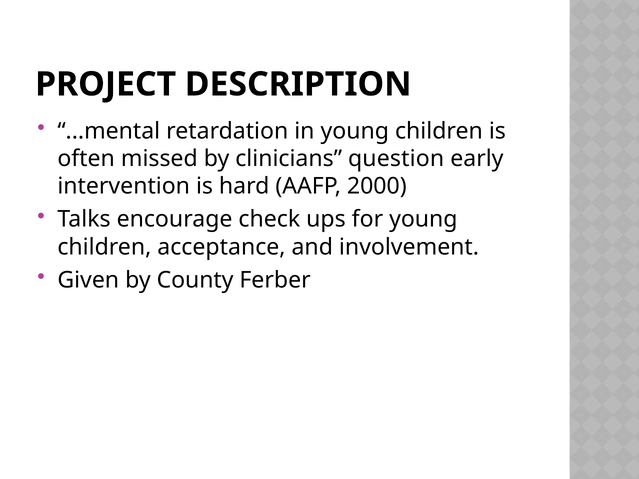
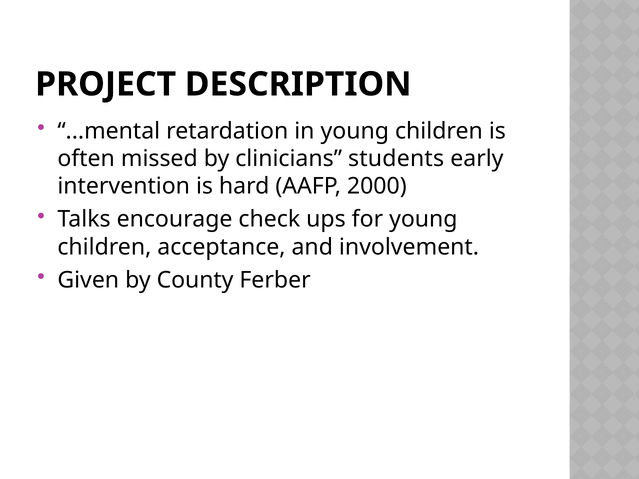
question: question -> students (396, 159)
